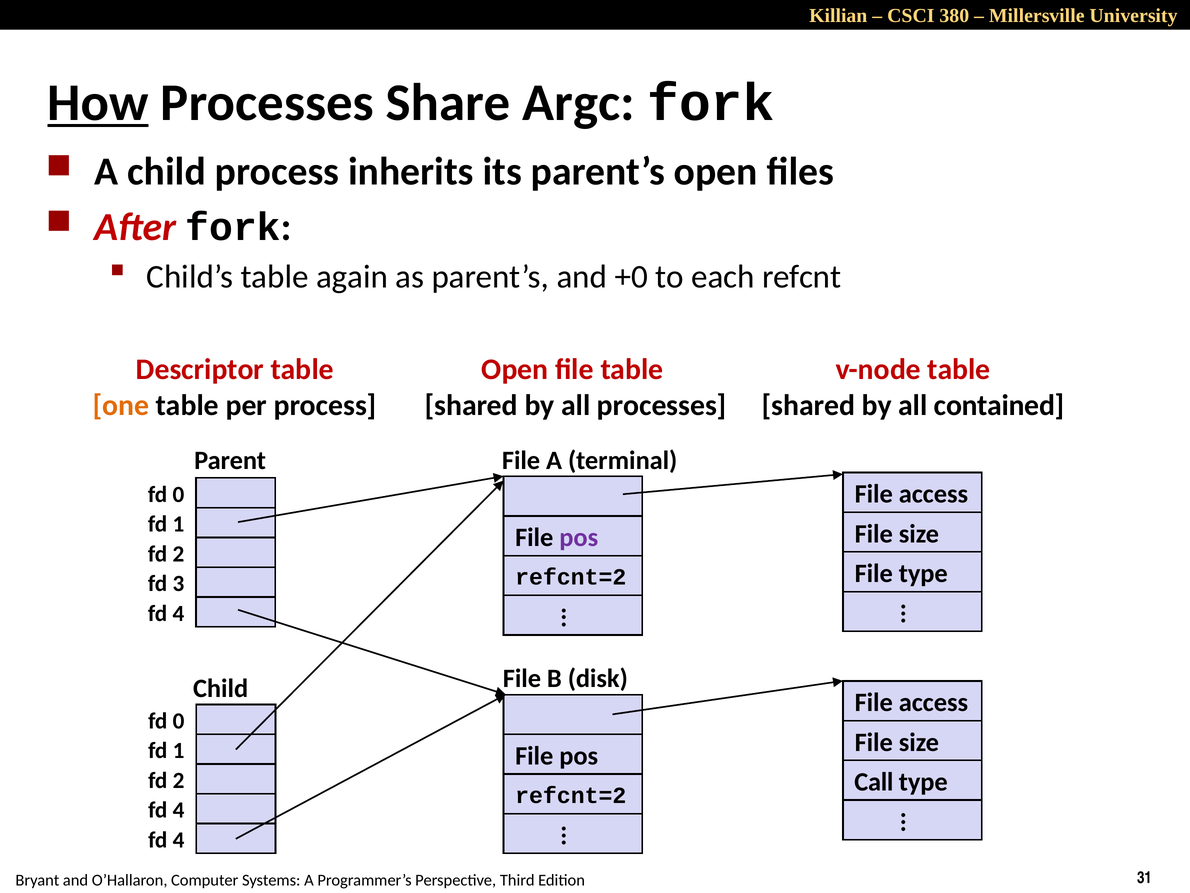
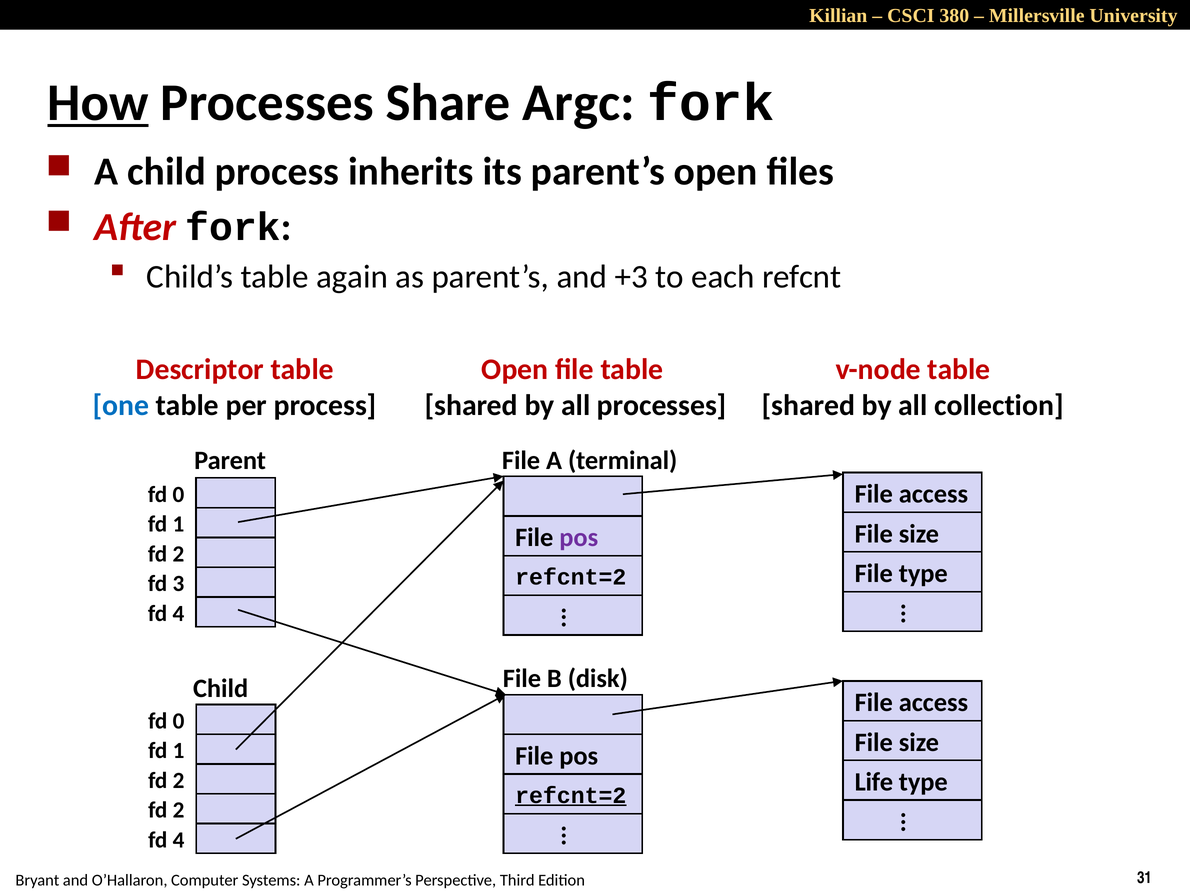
+0: +0 -> +3 (631, 277)
one colour: orange -> blue (121, 405)
contained: contained -> collection (999, 405)
Call: Call -> Life (874, 782)
refcnt=2 underline: none -> present (571, 795)
4: 4 -> 2 (179, 810)
